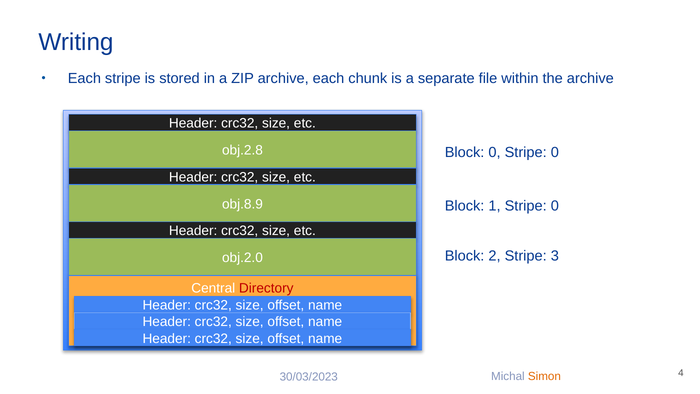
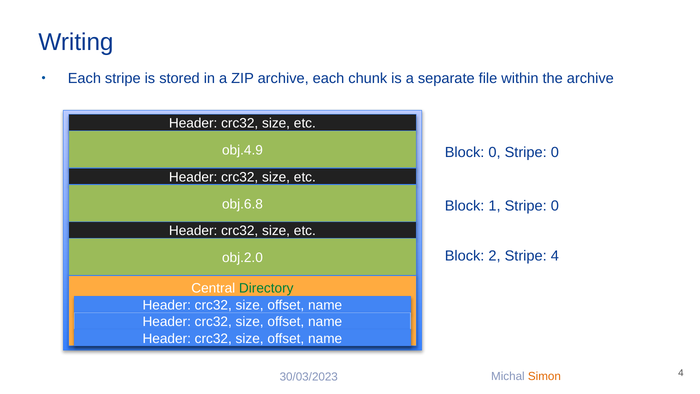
obj.2.8: obj.2.8 -> obj.4.9 (242, 150)
obj.8.9: obj.8.9 -> obj.6.8 (242, 204)
Stripe 3: 3 -> 4 (555, 256)
Directory colour: red -> green (266, 288)
